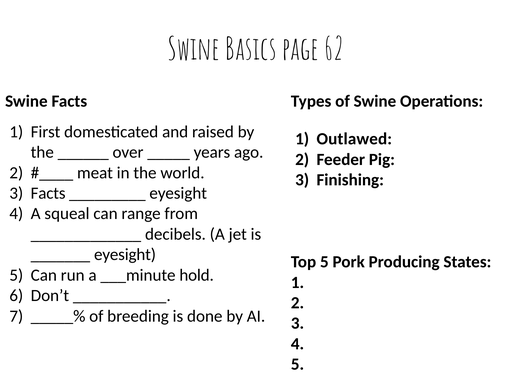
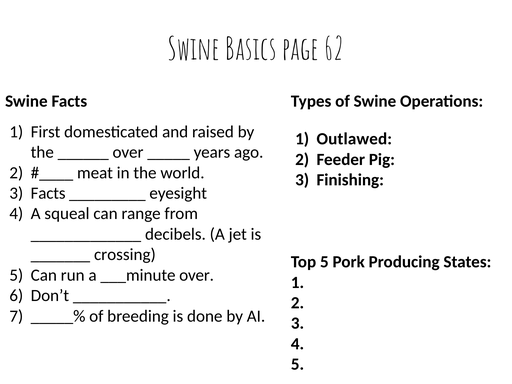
eyesight: eyesight -> crossing (125, 255)
___minute hold: hold -> over (197, 275)
